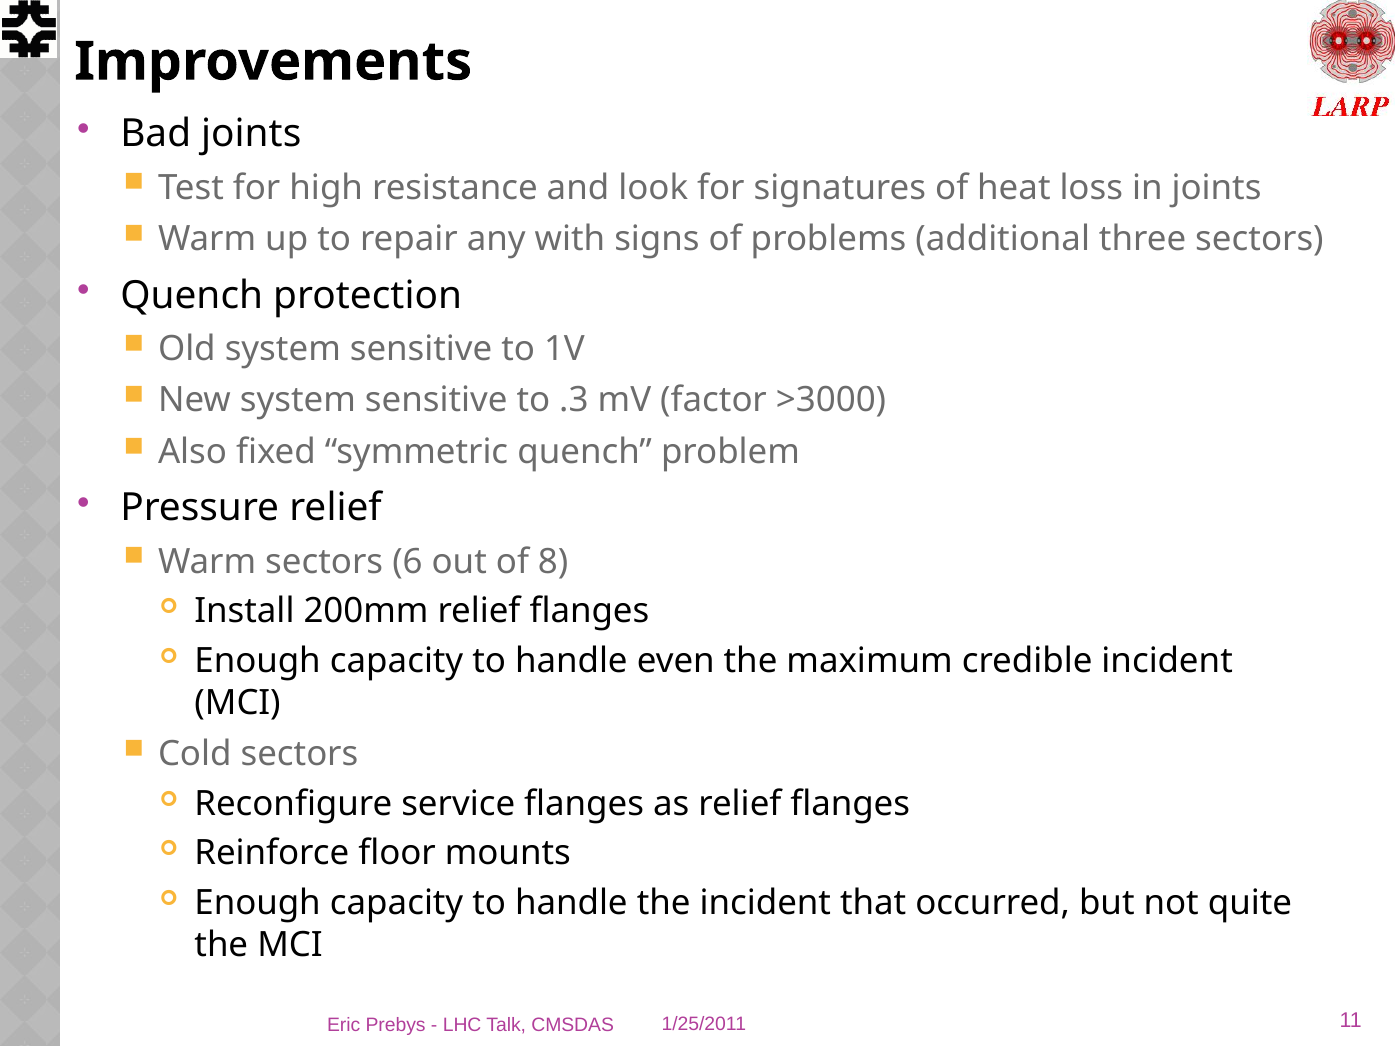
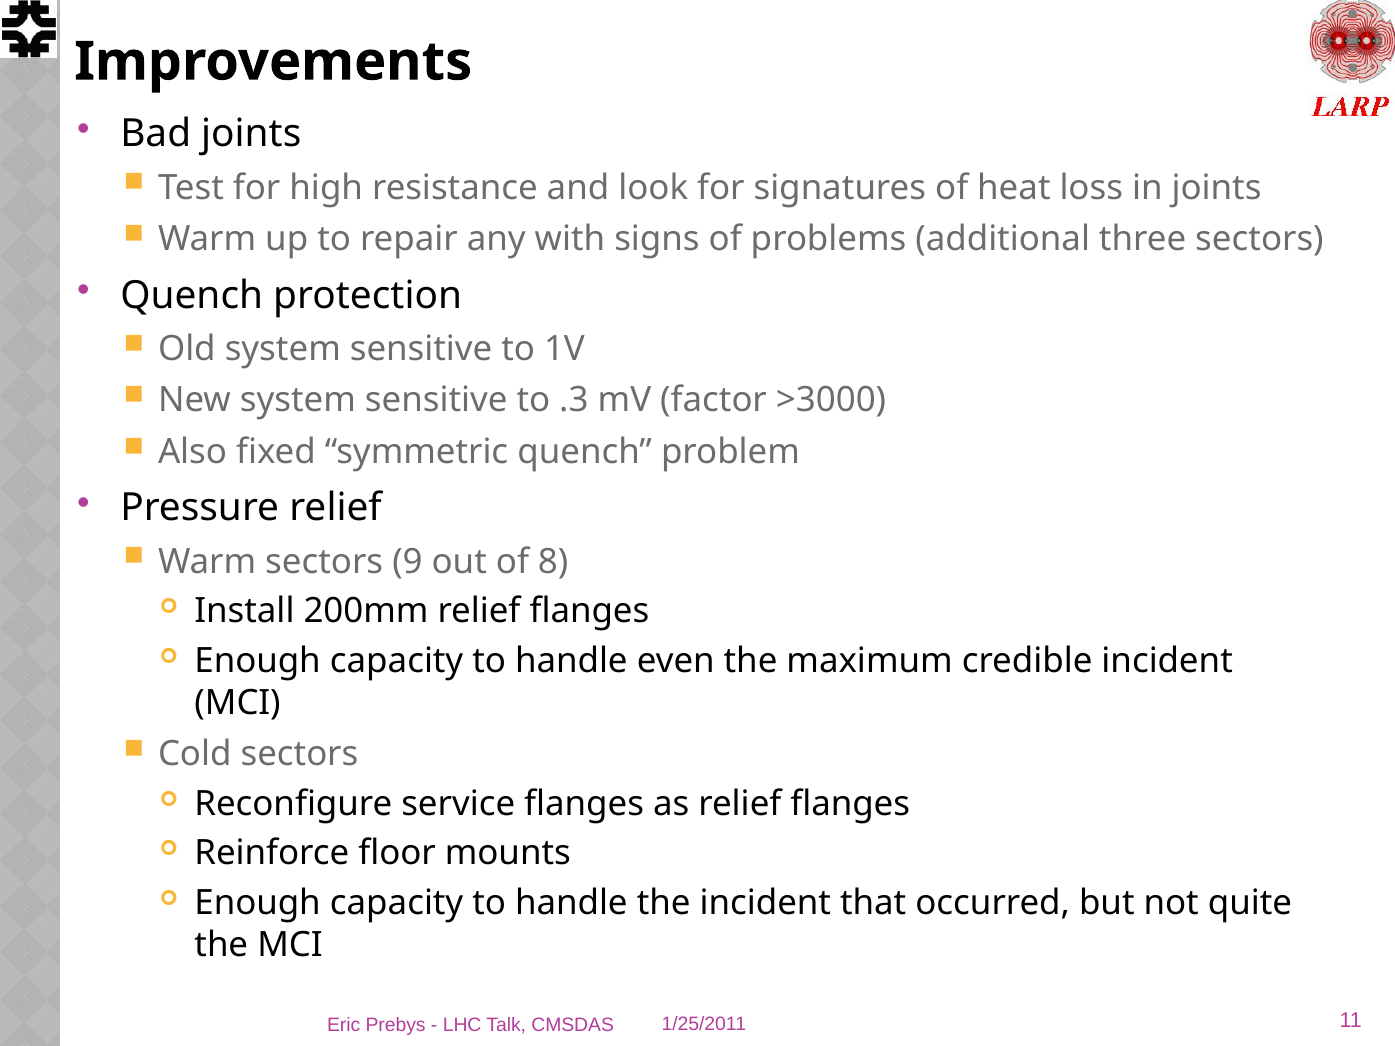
6: 6 -> 9 (407, 562)
